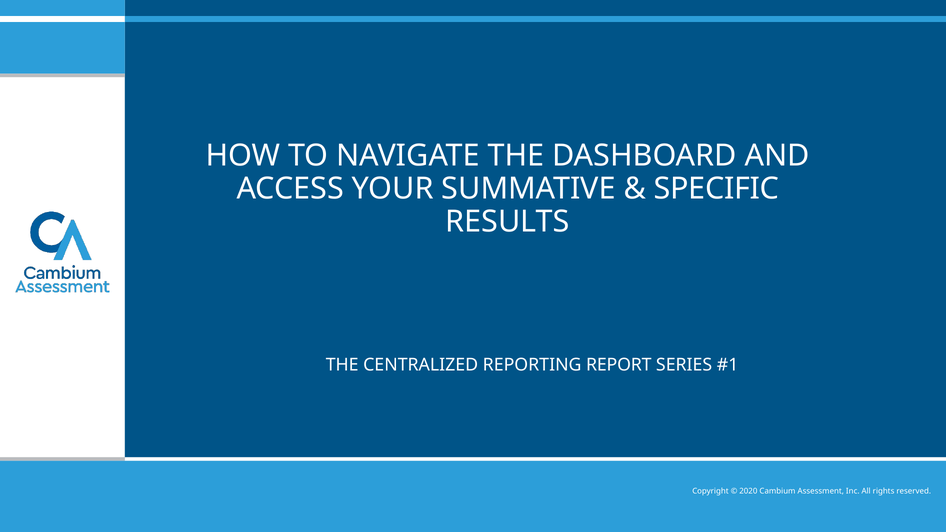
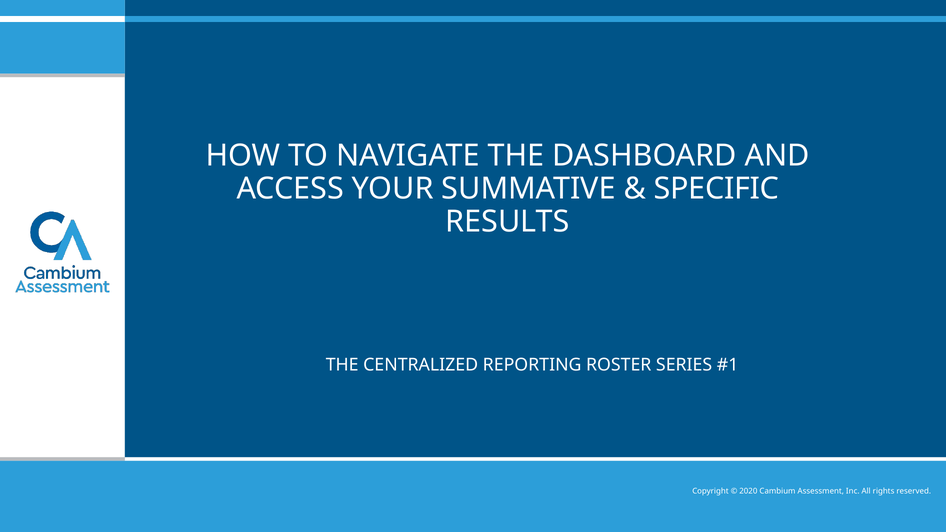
REPORT: REPORT -> ROSTER (619, 365)
